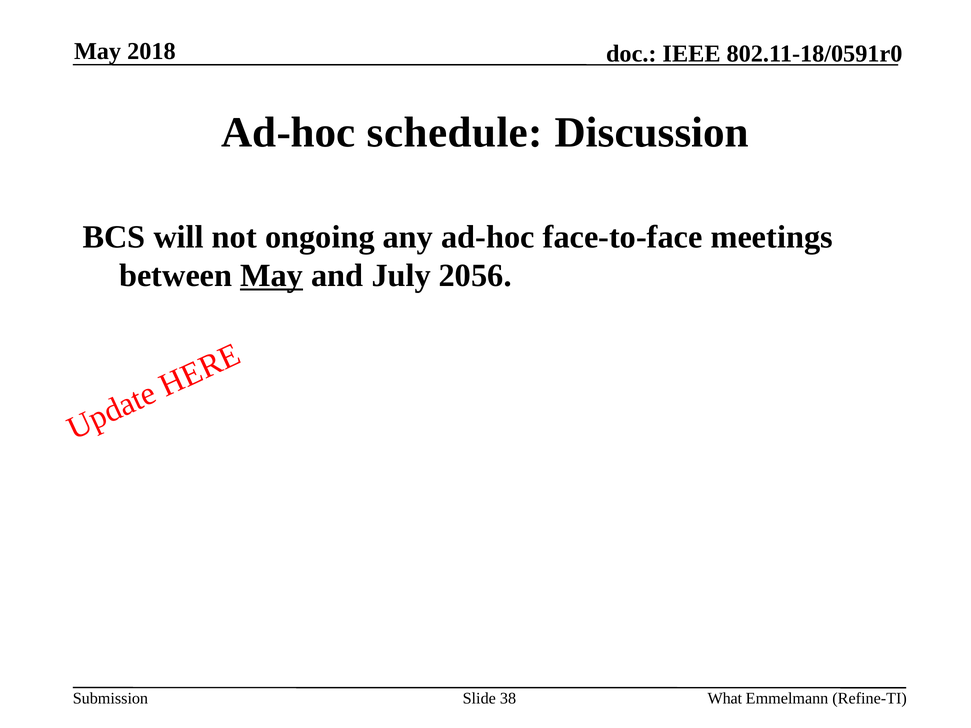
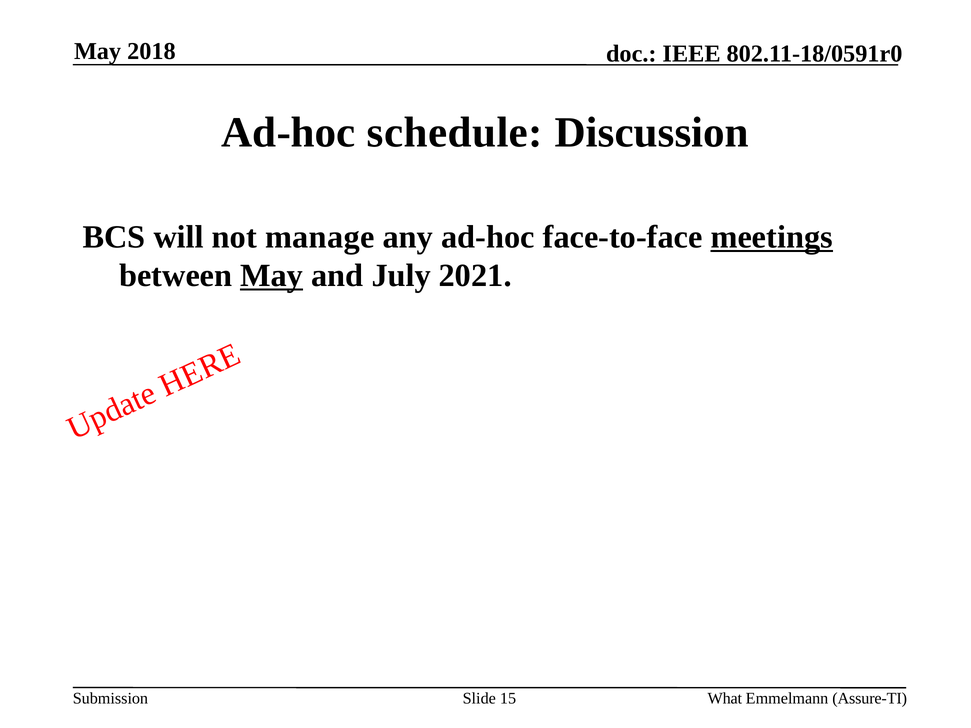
ongoing: ongoing -> manage (320, 237)
meetings underline: none -> present (772, 237)
2056: 2056 -> 2021 (475, 276)
38: 38 -> 15 (508, 698)
Refine-TI: Refine-TI -> Assure-TI (870, 698)
